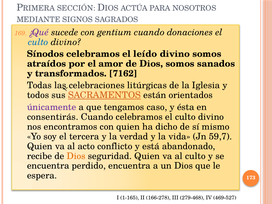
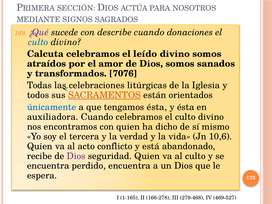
gentium: gentium -> describe (115, 32)
Sínodos: Sínodos -> Calcuta (45, 54)
7162: 7162 -> 7076 (123, 74)
únicamente colour: purple -> blue (52, 107)
tengamos caso: caso -> ésta (157, 107)
consentirás: consentirás -> auxiliadora (53, 117)
59,7: 59,7 -> 10,6 (221, 136)
Dios colour: orange -> purple (76, 156)
